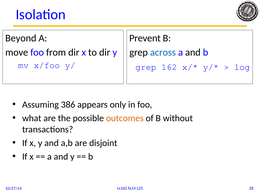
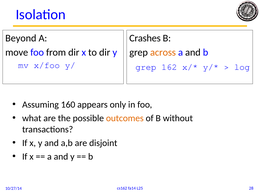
Prevent: Prevent -> Crashes (145, 38)
across colour: blue -> orange (163, 52)
386: 386 -> 160 (68, 105)
